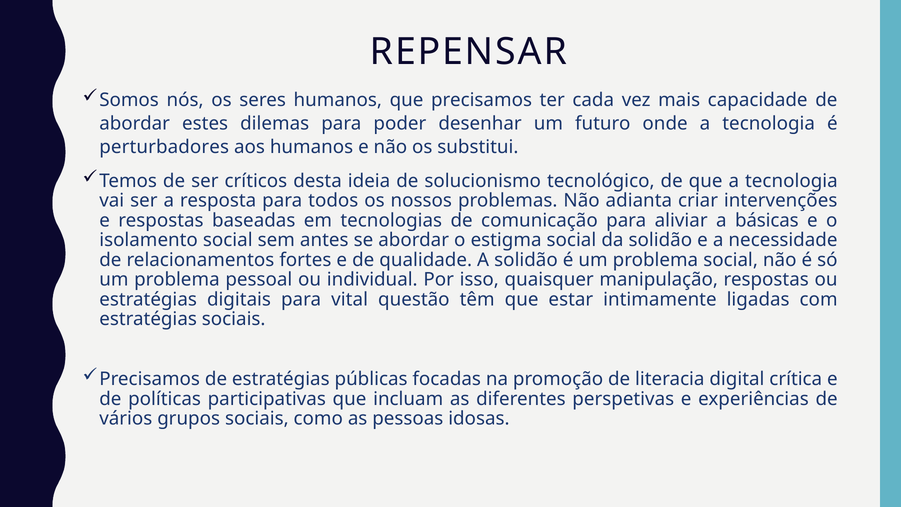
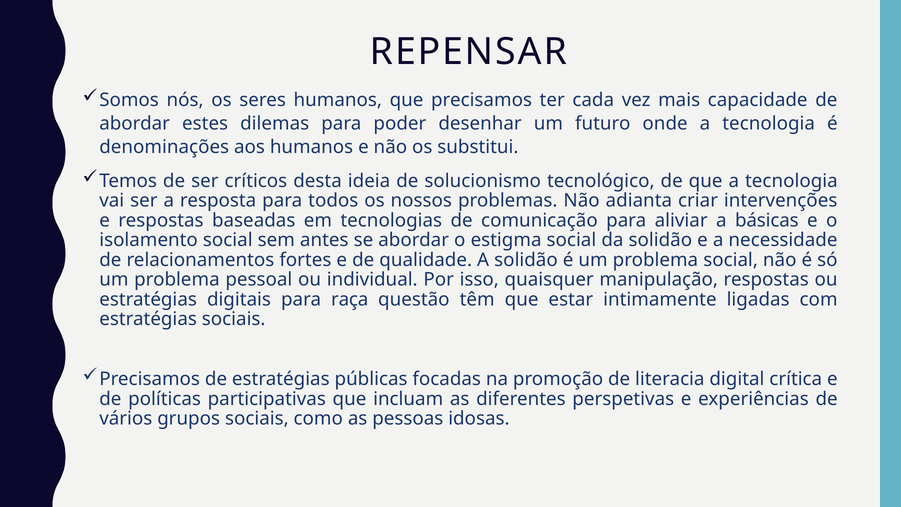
perturbadores: perturbadores -> denominações (164, 147)
vital: vital -> raça (350, 299)
